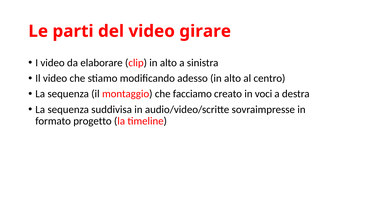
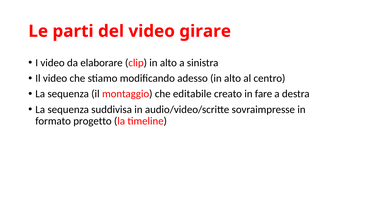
facciamo: facciamo -> editabile (192, 94)
voci: voci -> fare (264, 94)
